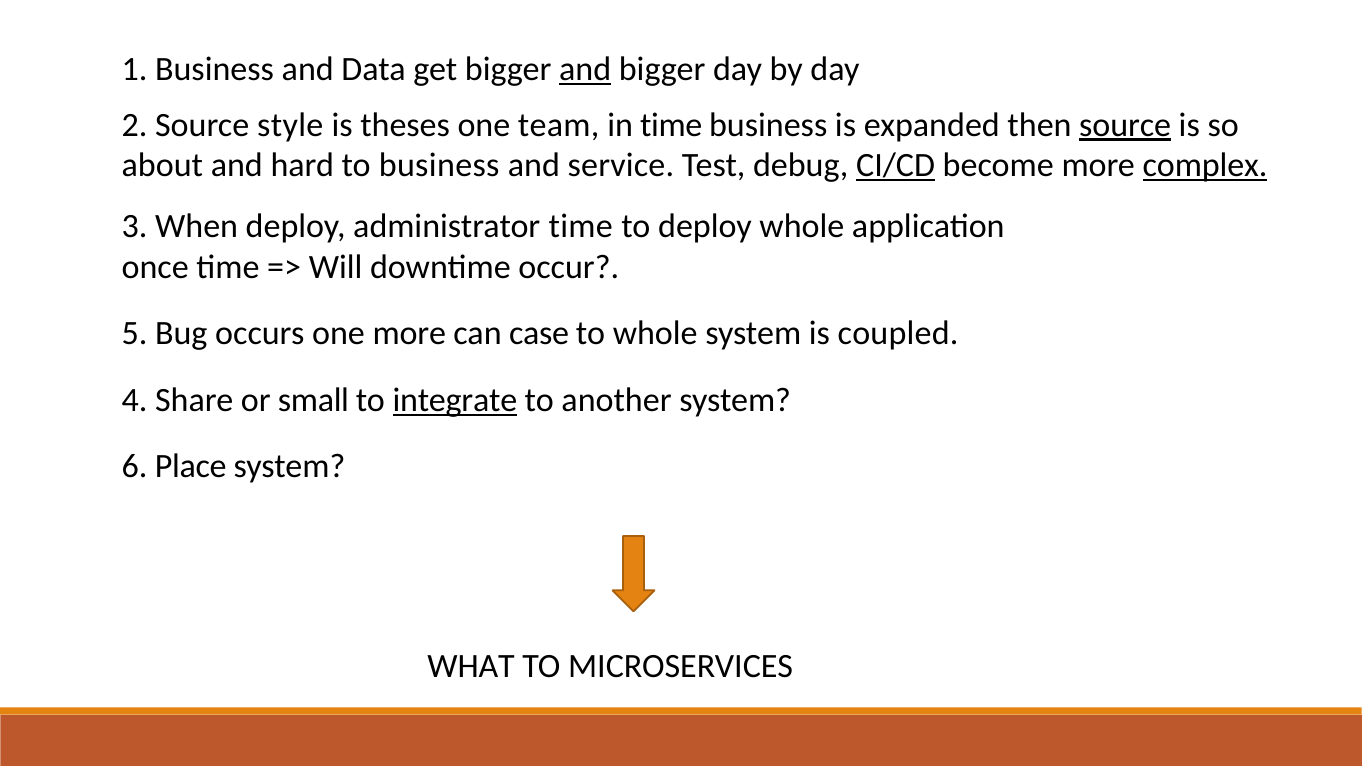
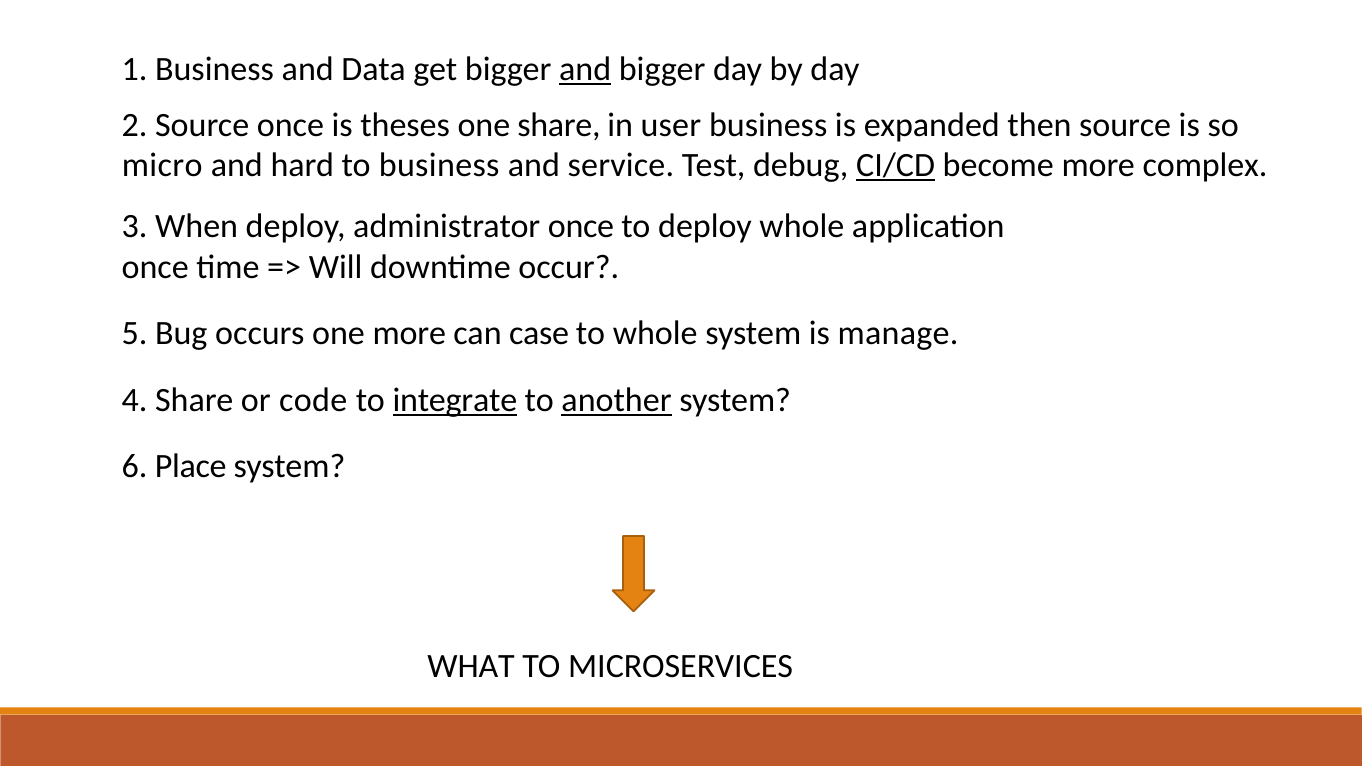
Source style: style -> once (290, 125)
one team: team -> share (559, 125)
in time: time -> user (671, 125)
source underline: present -> none (1125, 125)
about: about -> micro (162, 166)
complex underline: present -> none (1205, 166)
administrator time: time -> once (581, 227)
coupled: coupled -> manage (898, 333)
small: small -> code (313, 400)
another underline: none -> present (617, 400)
